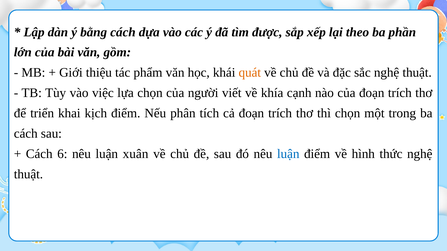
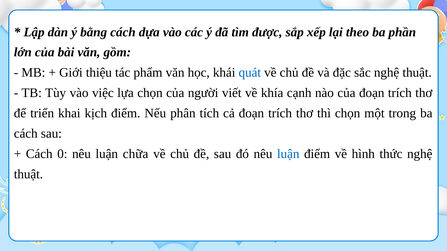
quát colour: orange -> blue (250, 73)
6: 6 -> 0 (62, 154)
xuân: xuân -> chữa (136, 154)
